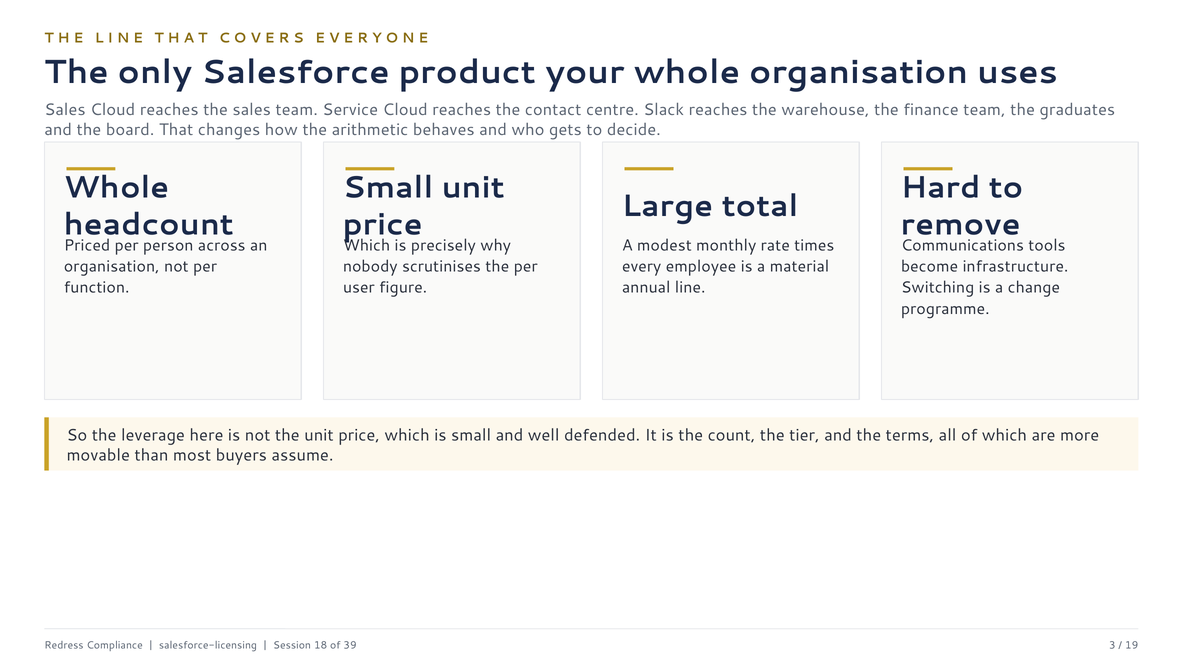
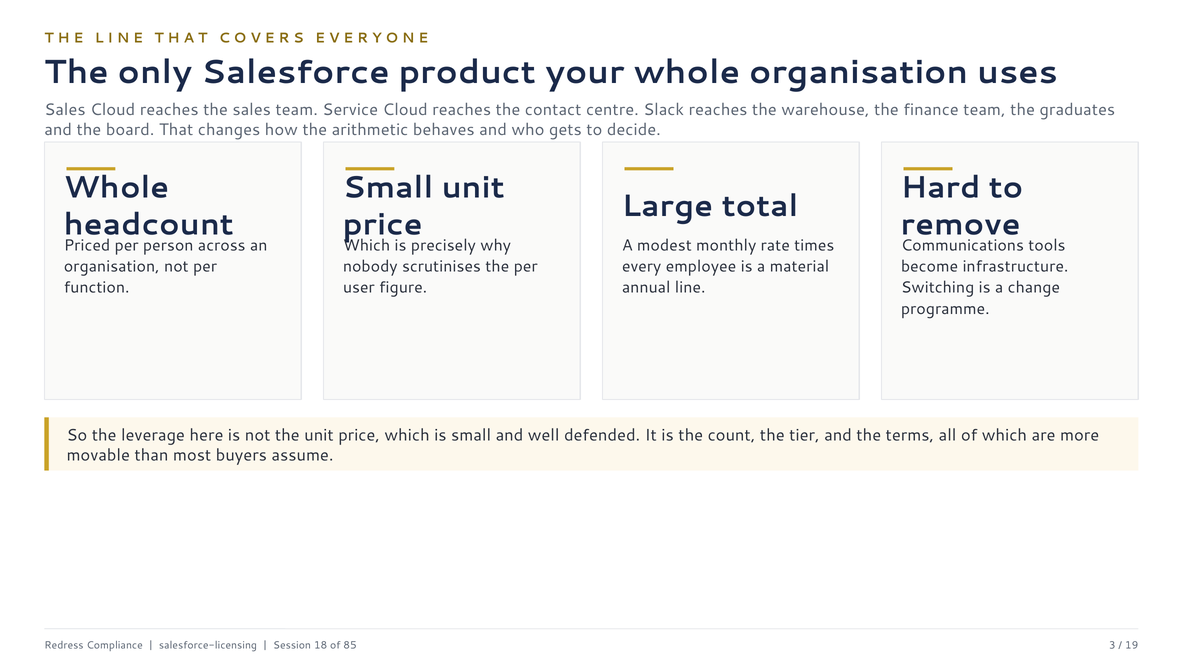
39: 39 -> 85 (350, 645)
